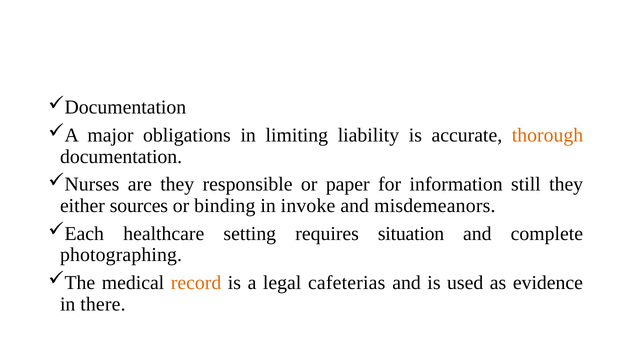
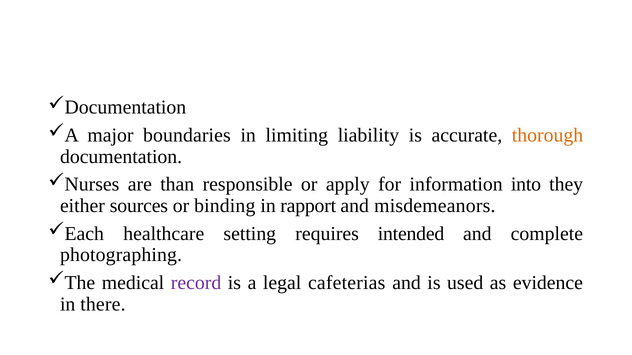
obligations: obligations -> boundaries (187, 135)
are they: they -> than (177, 185)
paper: paper -> apply (348, 185)
still: still -> into (526, 185)
invoke: invoke -> rapport (308, 206)
situation: situation -> intended (411, 234)
record colour: orange -> purple (196, 283)
